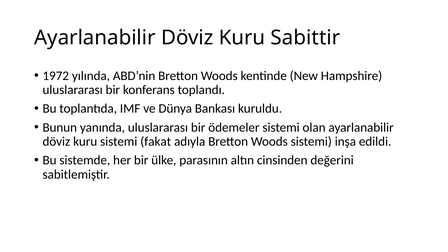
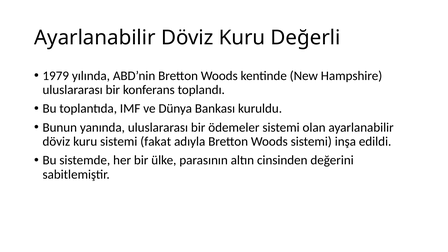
Sabittir: Sabittir -> Değerli (306, 38)
1972: 1972 -> 1979 (56, 76)
